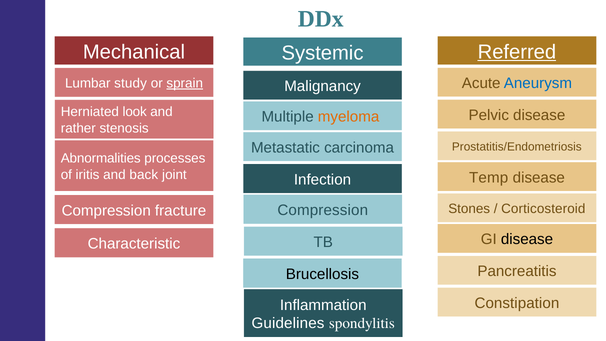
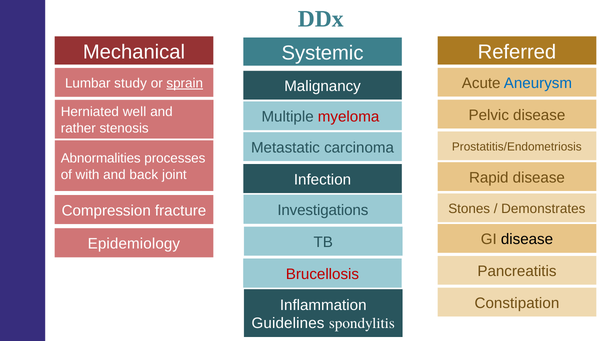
Referred underline: present -> none (517, 52)
look: look -> well (135, 112)
myeloma colour: orange -> red (349, 117)
iritis: iritis -> with (88, 175)
Temp: Temp -> Rapid (489, 178)
Corticosteroid: Corticosteroid -> Demonstrates (543, 209)
Compression: Compression -> Investigations (323, 210)
Characteristic: Characteristic -> Epidemiology (134, 244)
Brucellosis colour: black -> red (322, 274)
